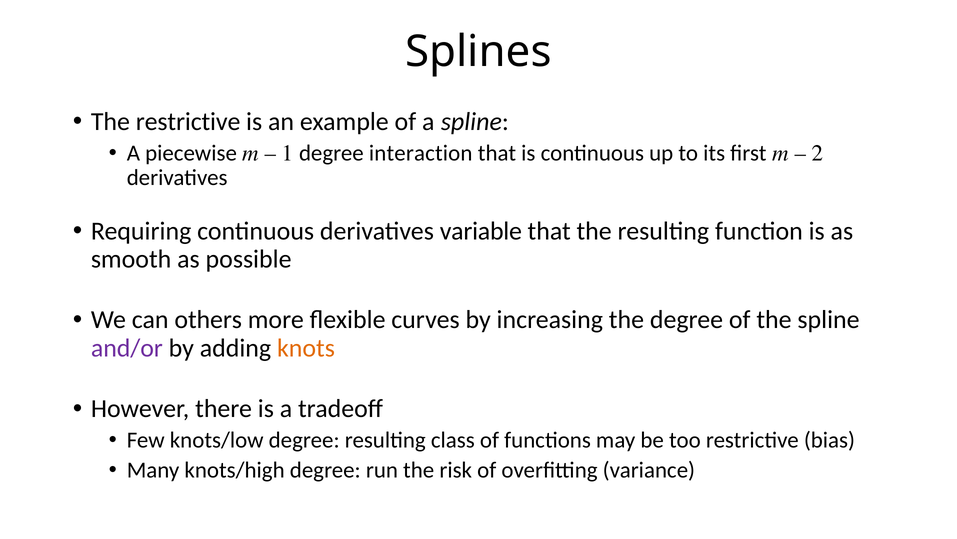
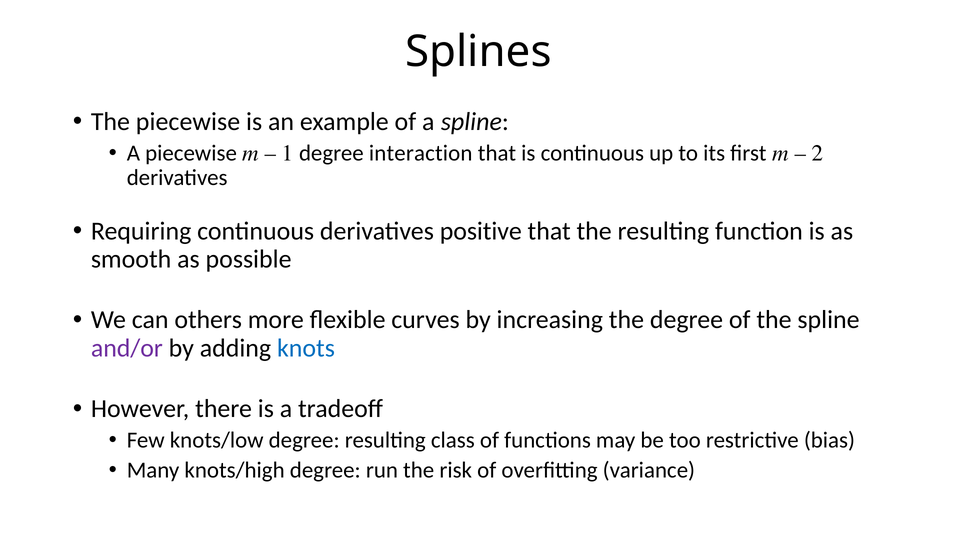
The restrictive: restrictive -> piecewise (188, 121)
variable: variable -> positive (481, 231)
knots colour: orange -> blue (306, 347)
